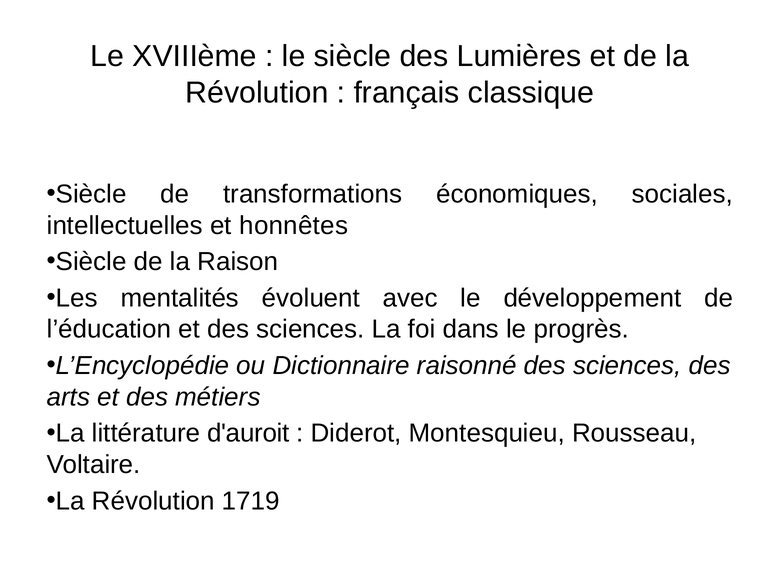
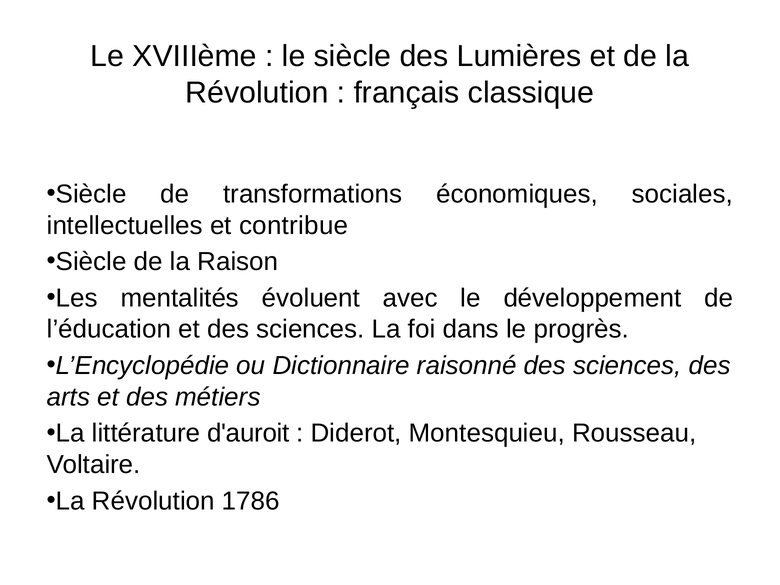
honnêtes: honnêtes -> contribue (294, 225)
1719: 1719 -> 1786 (251, 501)
